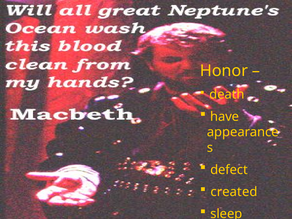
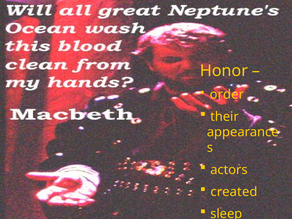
death: death -> order (227, 94)
have: have -> their (225, 117)
defect: defect -> actors (229, 170)
